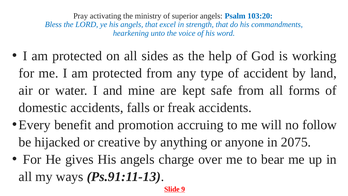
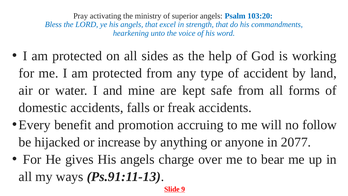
creative: creative -> increase (119, 142)
2075: 2075 -> 2077 (296, 142)
